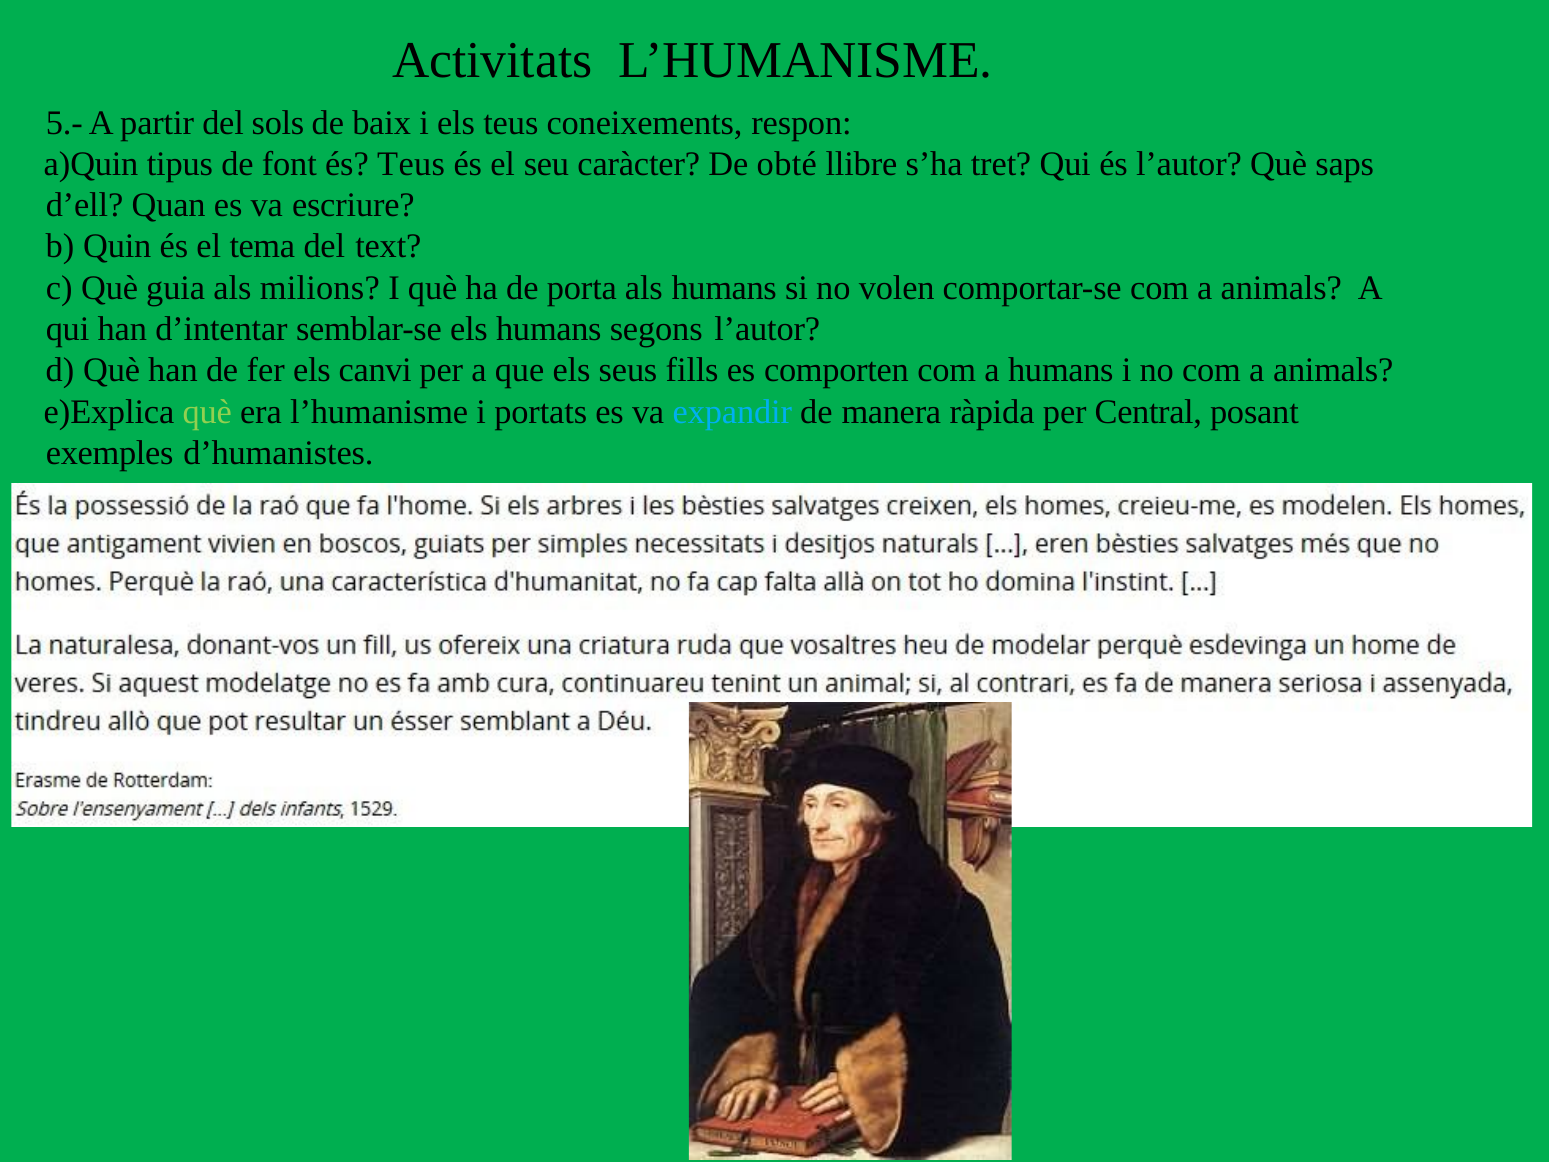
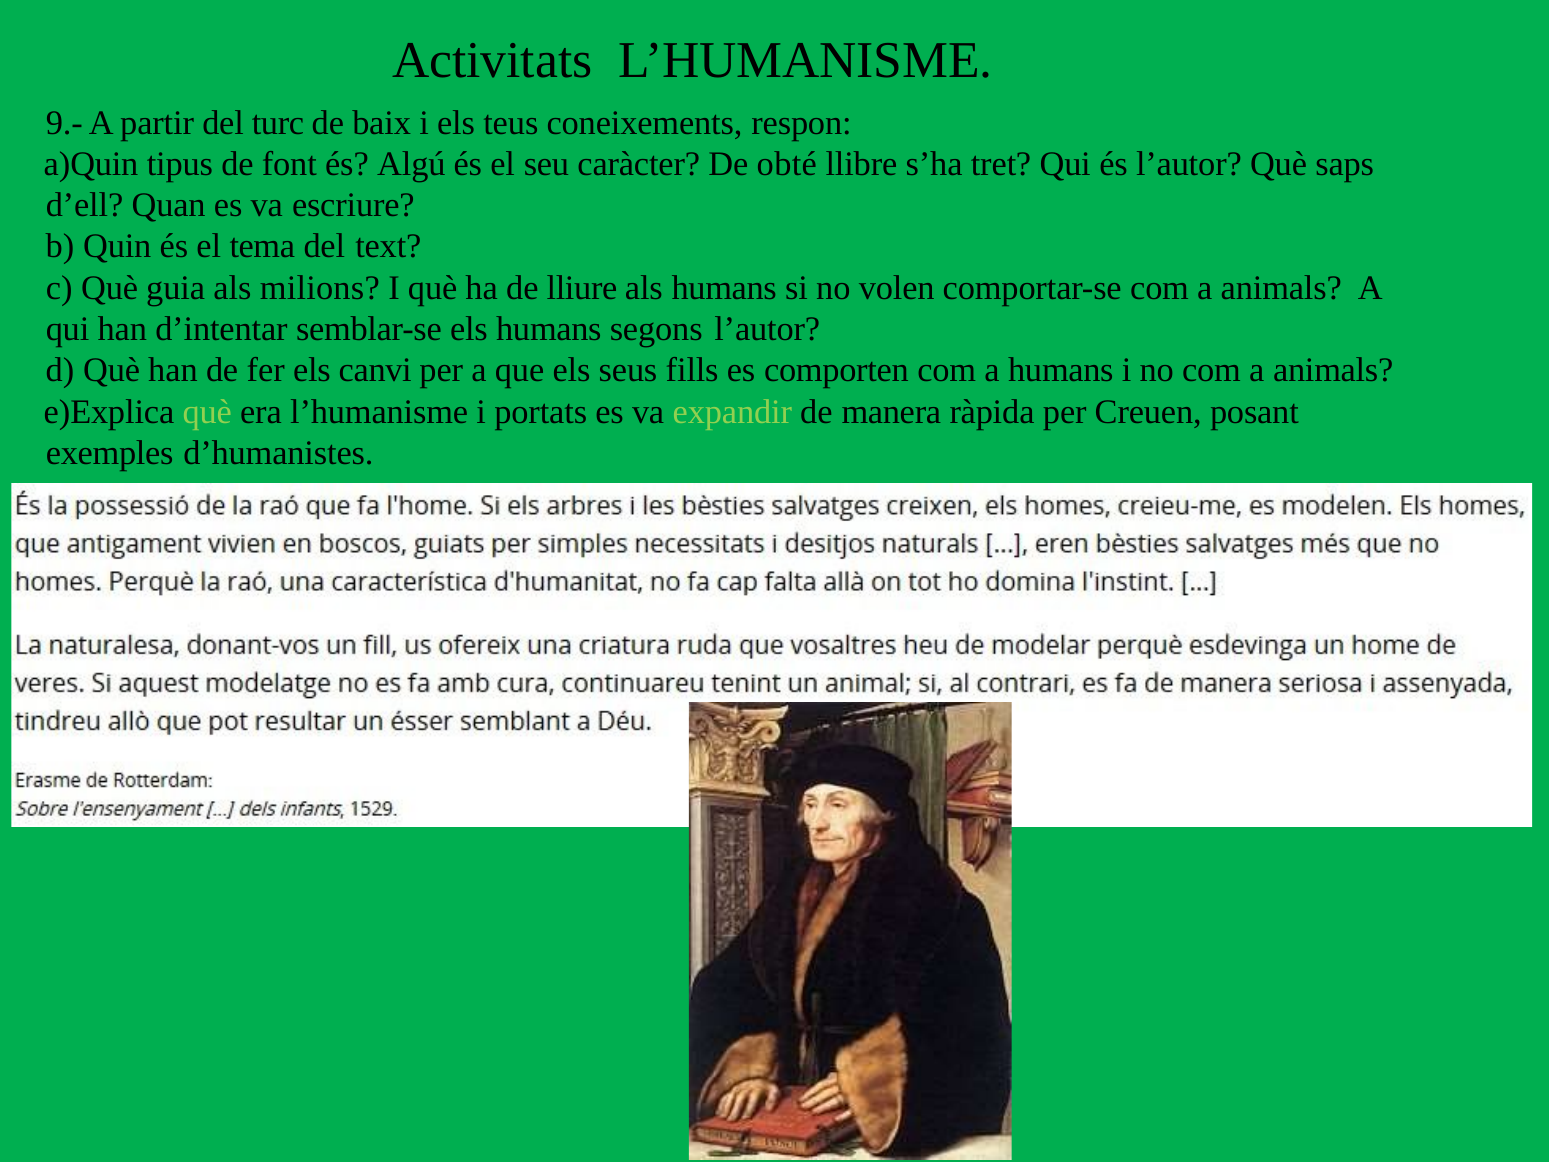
5.-: 5.- -> 9.- (64, 123)
sols: sols -> turc (278, 123)
és Teus: Teus -> Algú (411, 164)
porta: porta -> lliure (582, 288)
expandir colour: light blue -> light green (732, 412)
Central: Central -> Creuen (1148, 412)
